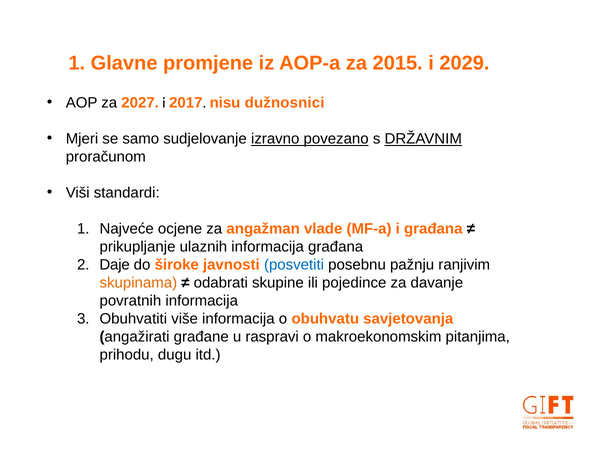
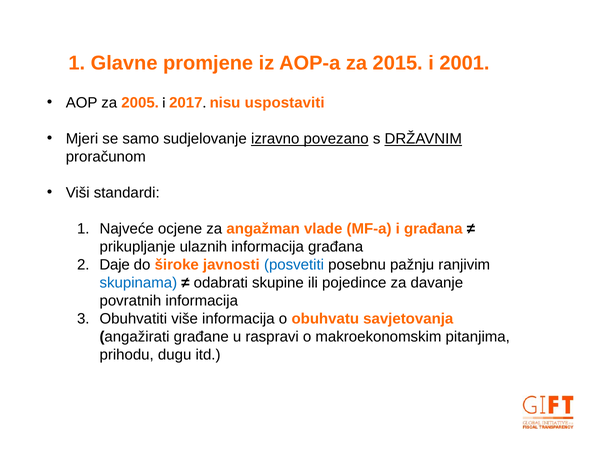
2029: 2029 -> 2001 (464, 63)
2027: 2027 -> 2005 (140, 103)
dužnosnici: dužnosnici -> uspostaviti (285, 103)
skupinama colour: orange -> blue (138, 283)
